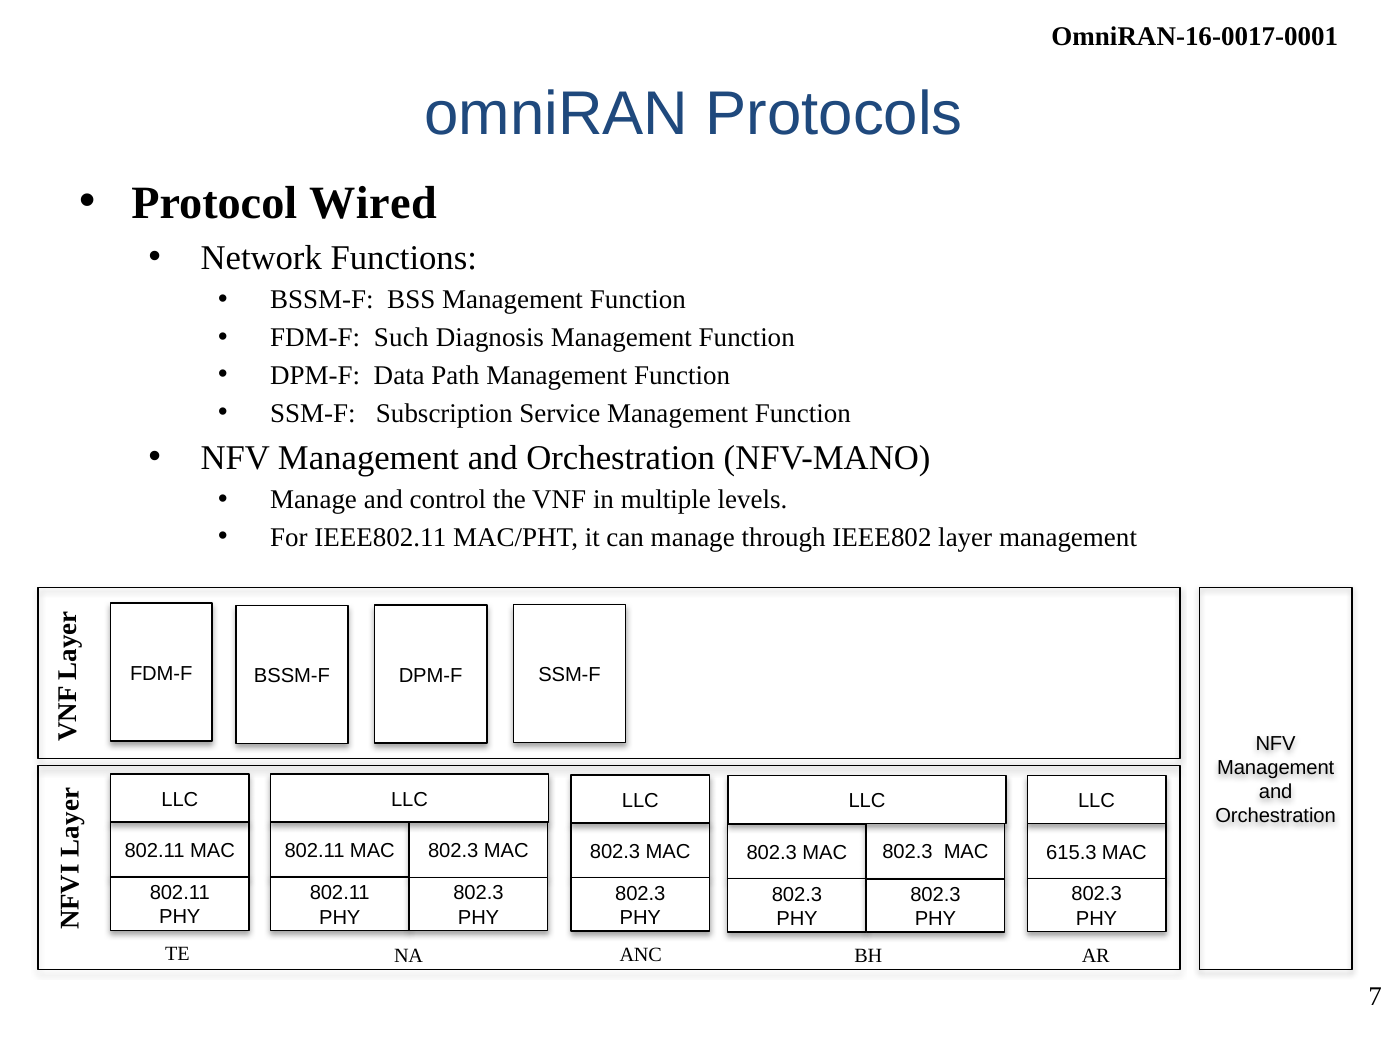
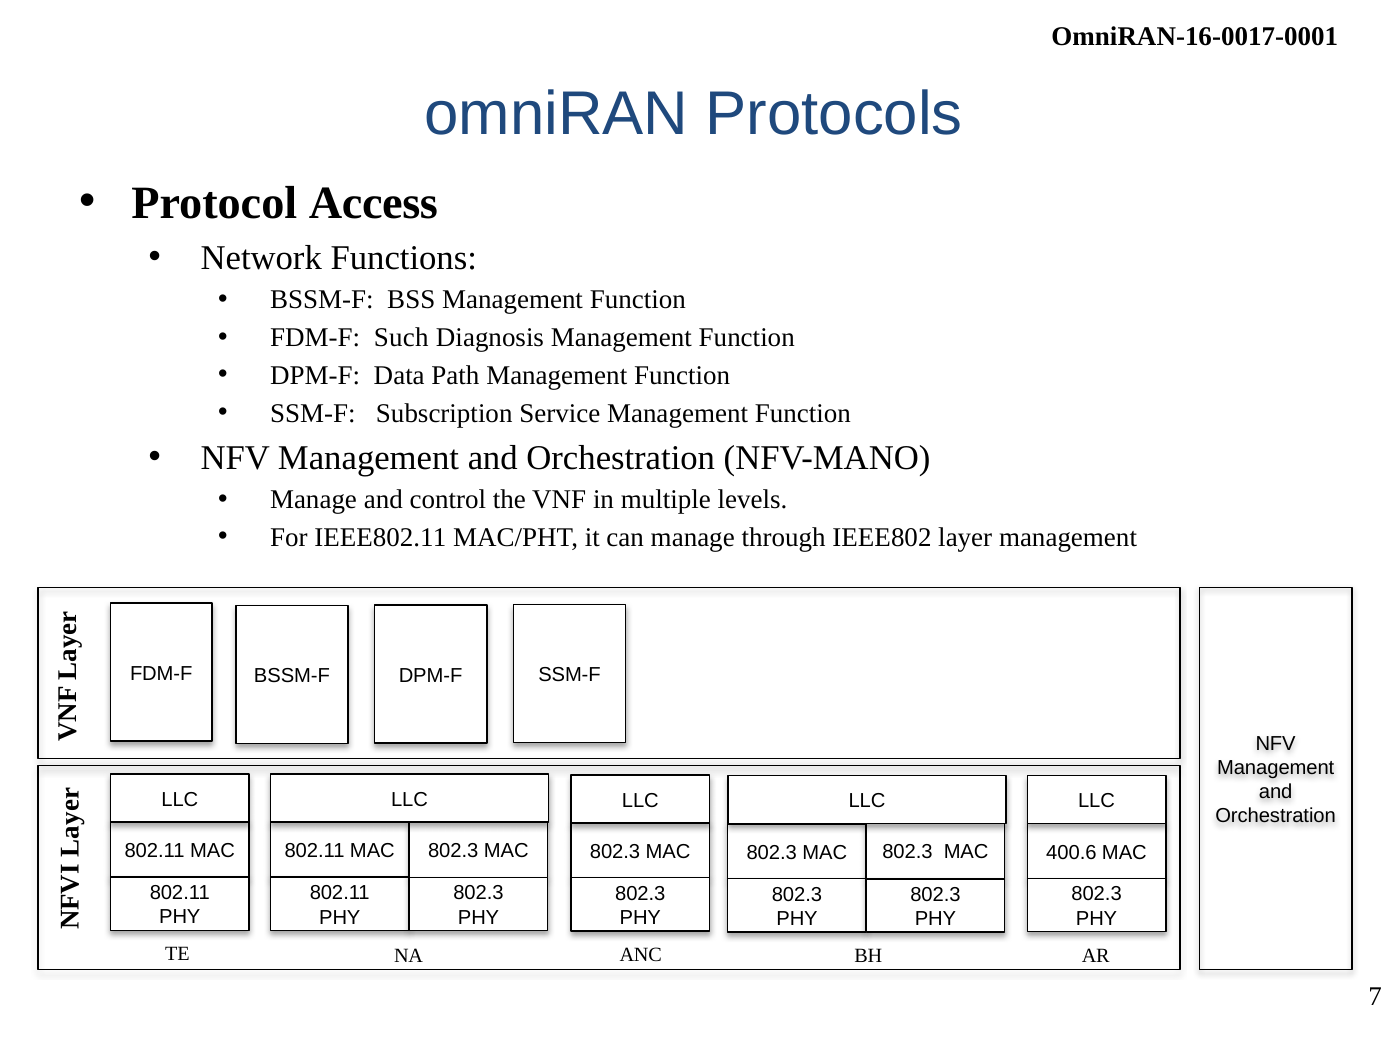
Wired: Wired -> Access (373, 203)
615.3: 615.3 -> 400.6 (1071, 852)
